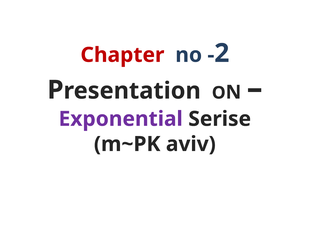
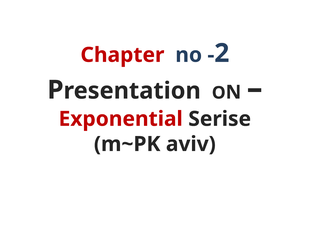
Exponential colour: purple -> red (121, 119)
